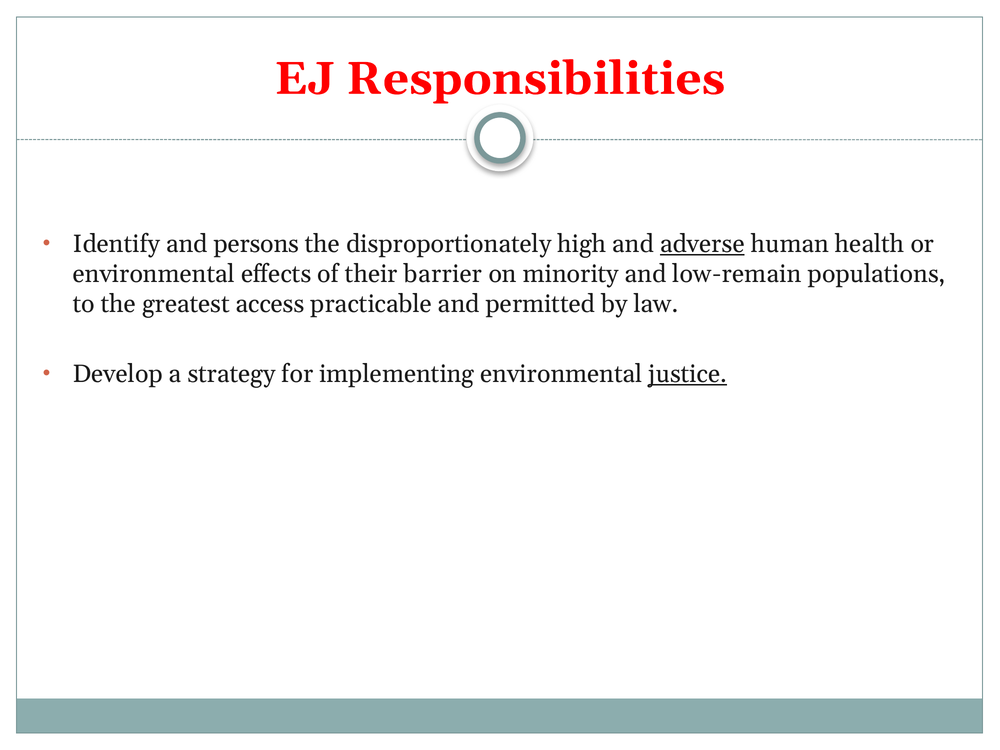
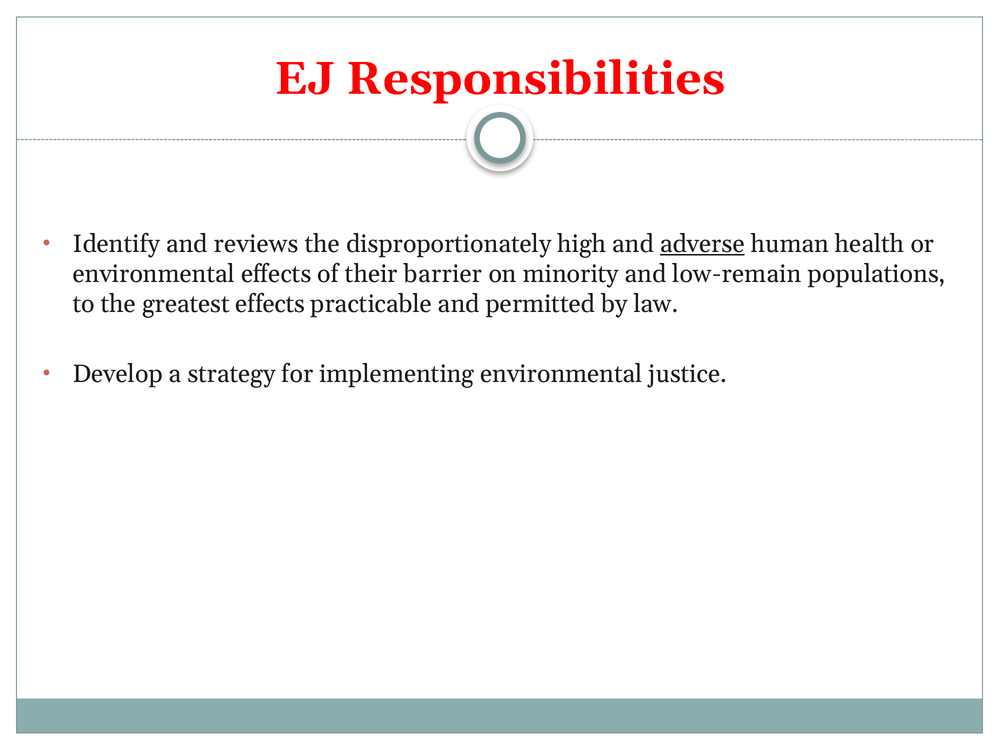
persons: persons -> reviews (256, 244)
greatest access: access -> effects (270, 304)
justice underline: present -> none (688, 374)
